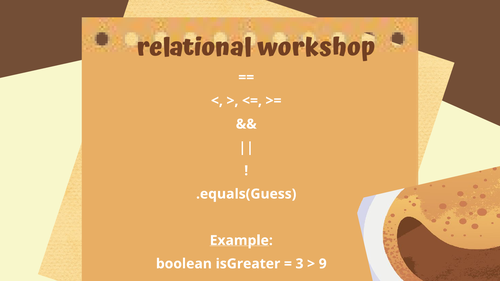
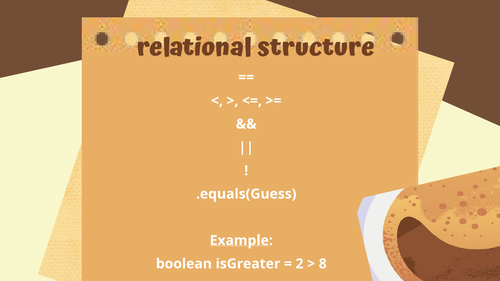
workshop: workshop -> structure (316, 47)
3: 3 -> 2 (300, 264)
9: 9 -> 8 (323, 264)
